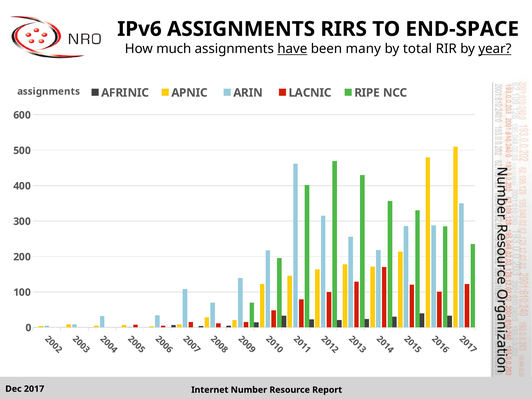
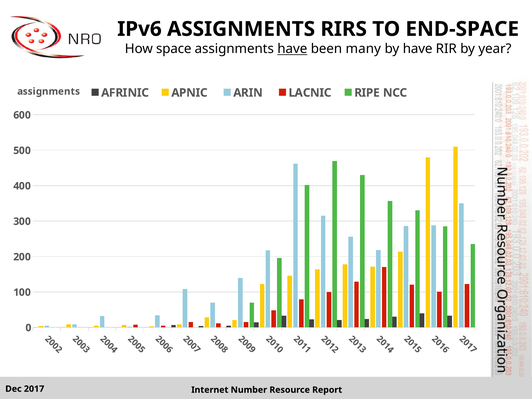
much: much -> space (174, 49)
by total: total -> have (418, 49)
year underline: present -> none (495, 49)
